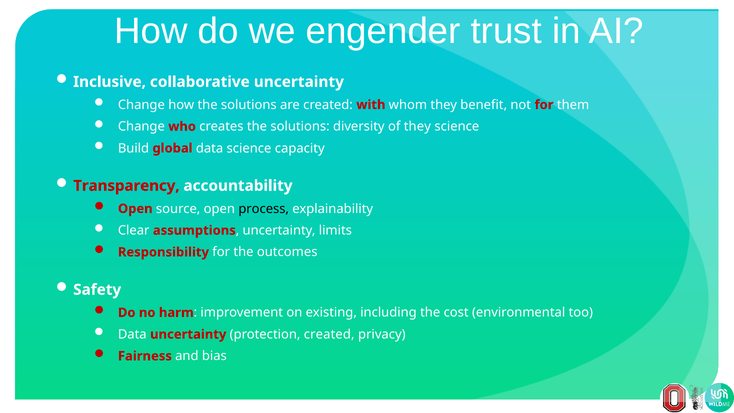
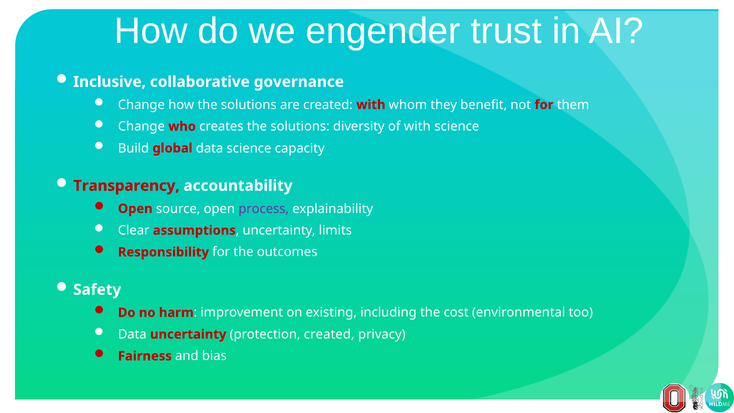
collaborative uncertainty: uncertainty -> governance (299, 82)
of they: they -> with (417, 126)
process colour: black -> purple (264, 209)
